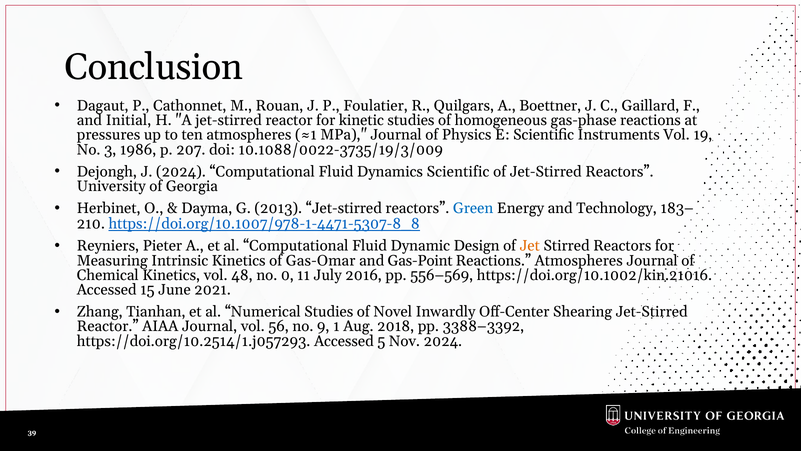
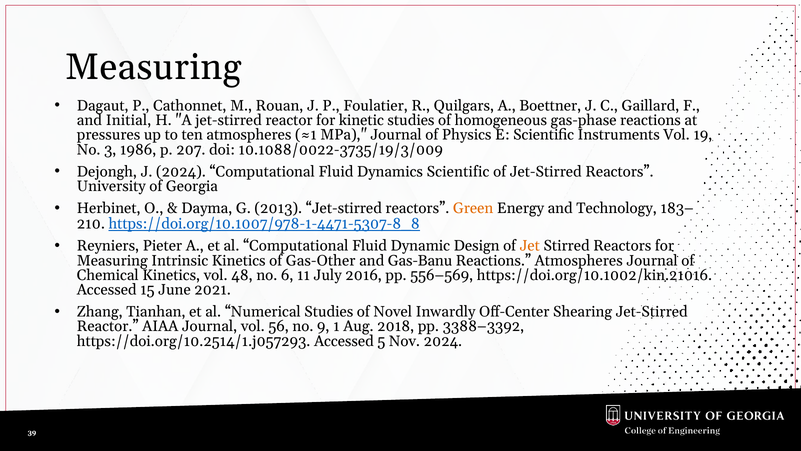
Conclusion: Conclusion -> Measuring (153, 67)
Green colour: blue -> orange (473, 208)
Gas-Omar: Gas-Omar -> Gas-Other (321, 260)
Gas-Point: Gas-Point -> Gas-Banu (420, 260)
0: 0 -> 6 (287, 275)
